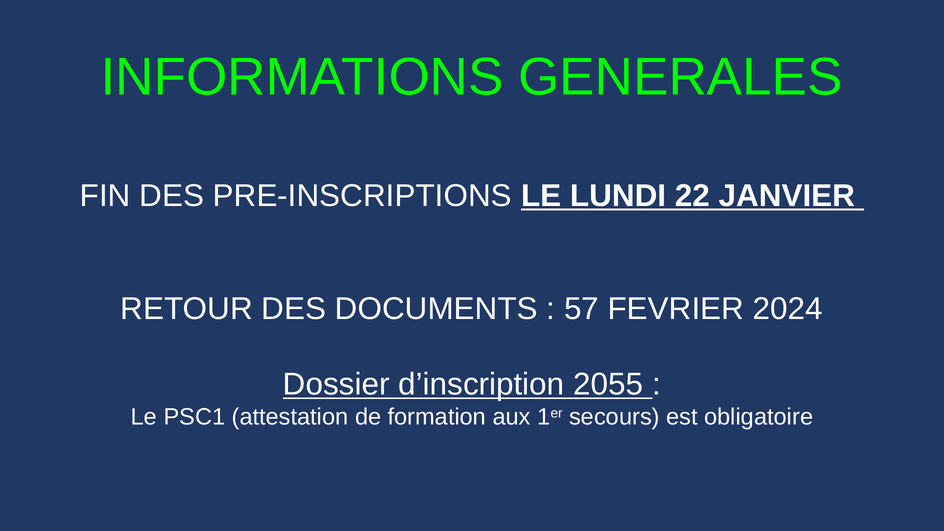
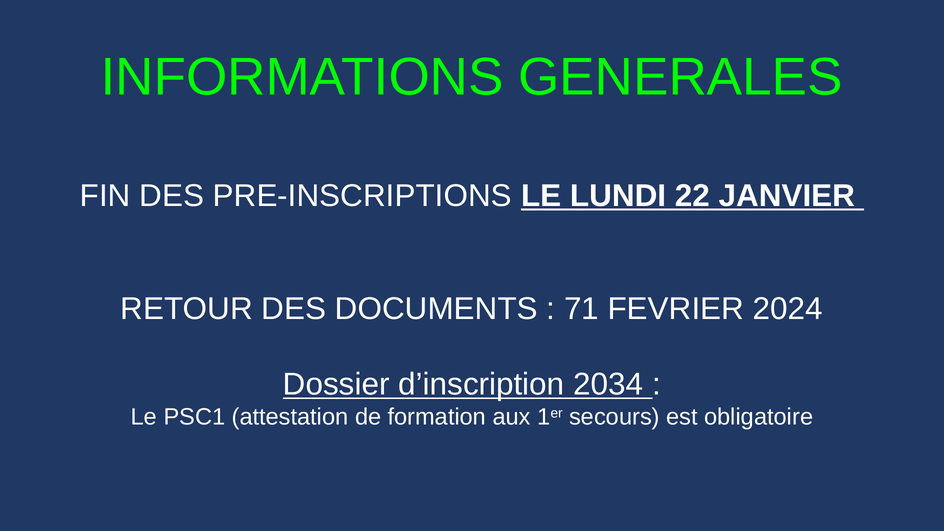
57: 57 -> 71 (581, 309)
2055: 2055 -> 2034 (608, 385)
